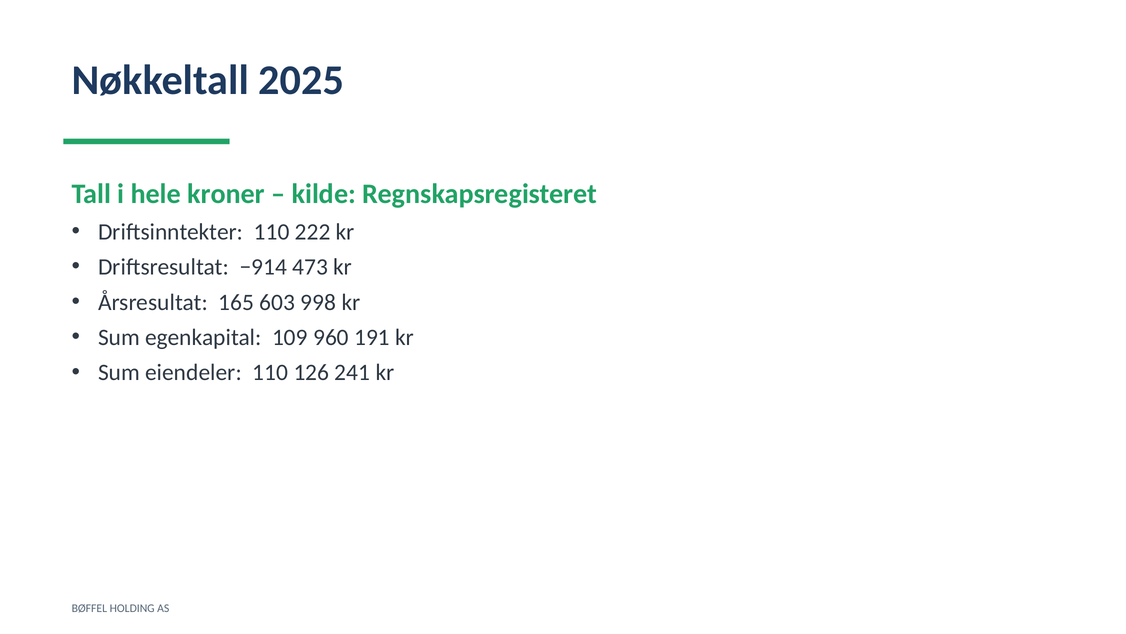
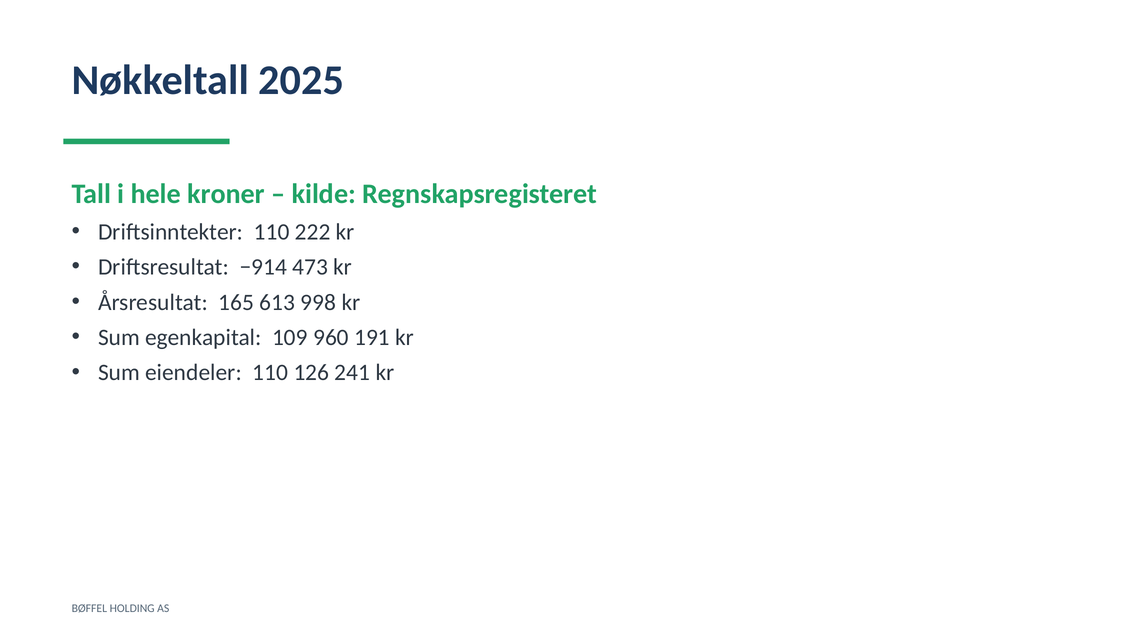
603: 603 -> 613 (277, 302)
